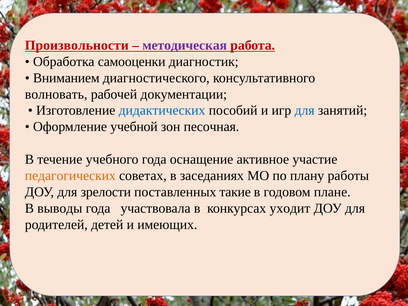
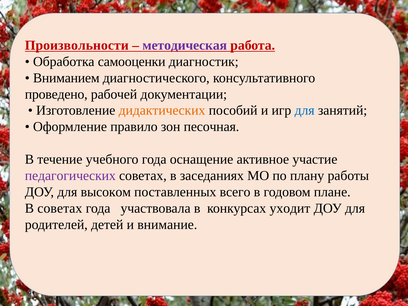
волновать: волновать -> проведено (56, 94)
дидактических colour: blue -> orange (162, 111)
учебной: учебной -> правило (134, 127)
педагогических colour: orange -> purple (70, 176)
зрелости: зрелости -> высоком (106, 192)
такие: такие -> всего (235, 192)
В выводы: выводы -> советах (60, 208)
имеющих: имеющих -> внимание (167, 225)
